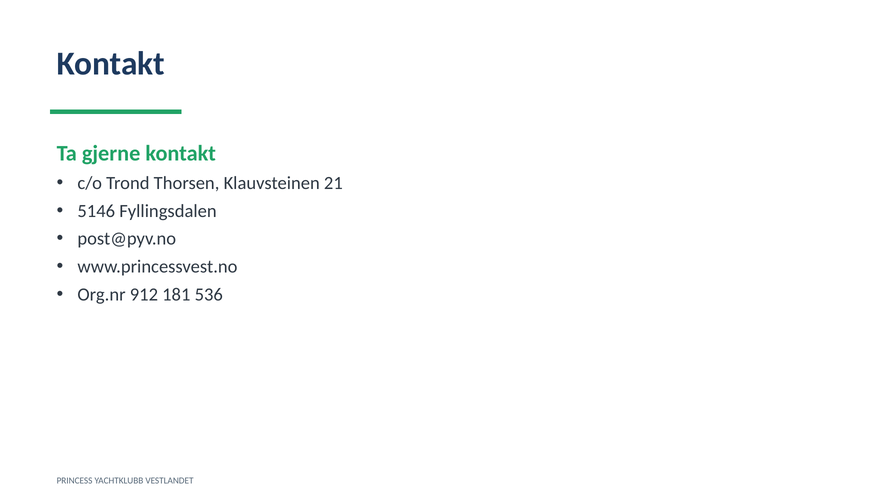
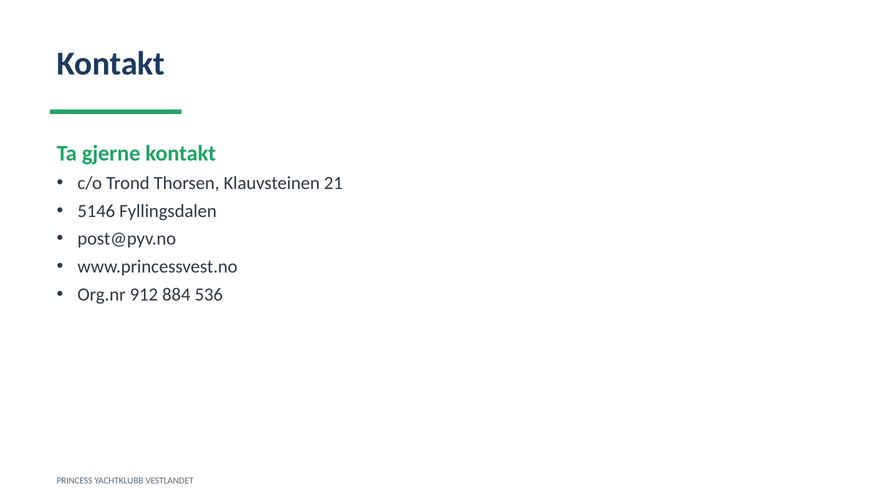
181: 181 -> 884 (176, 294)
